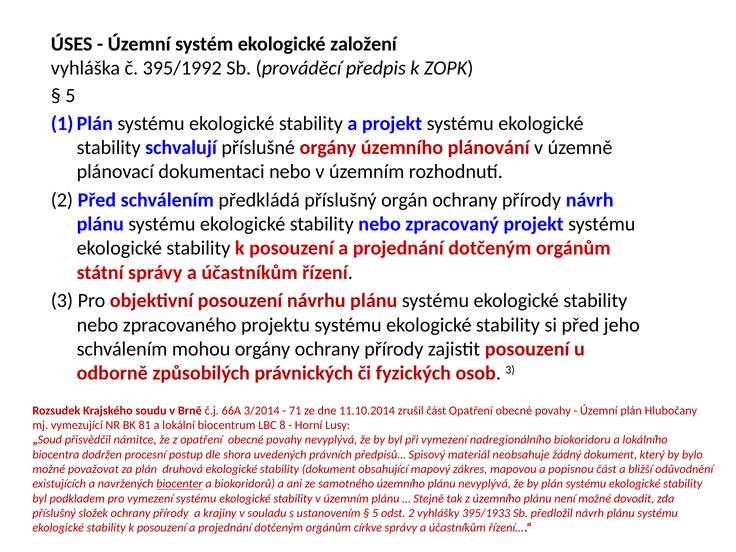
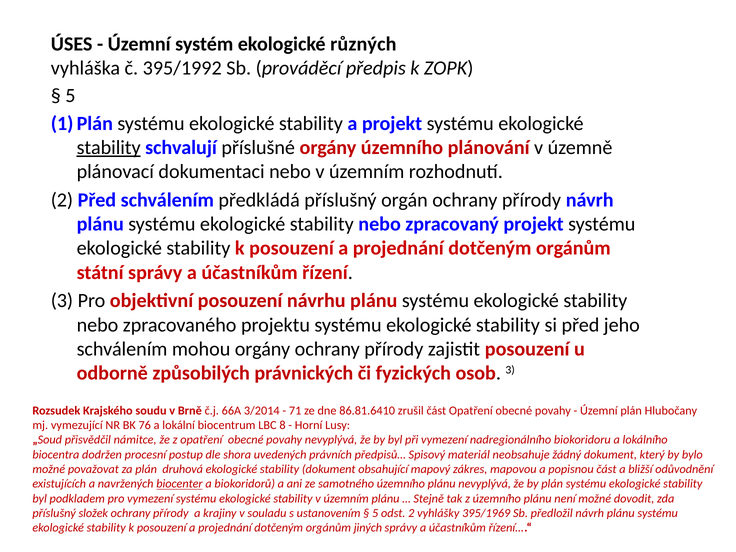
založení: založení -> různých (363, 44)
stability underline: none -> present (109, 148)
11.10.2014: 11.10.2014 -> 86.81.6410 (367, 411)
81: 81 -> 76 (145, 425)
395/1933: 395/1933 -> 395/1969 (486, 513)
církve: církve -> jiných (368, 528)
